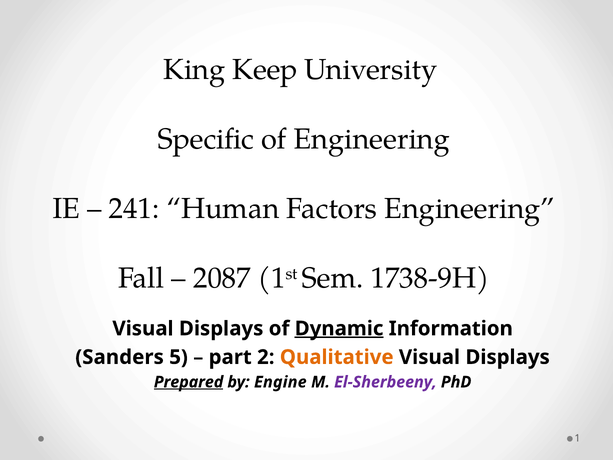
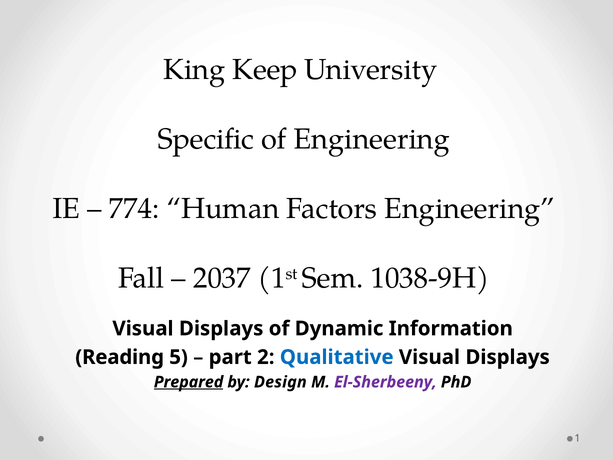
241: 241 -> 774 (134, 208)
2087: 2087 -> 2037 (222, 278)
1738-9H: 1738-9H -> 1038-9H (430, 278)
Dynamic underline: present -> none (339, 328)
Sanders: Sanders -> Reading (120, 357)
Qualitative colour: orange -> blue (337, 357)
Engine: Engine -> Design (280, 382)
